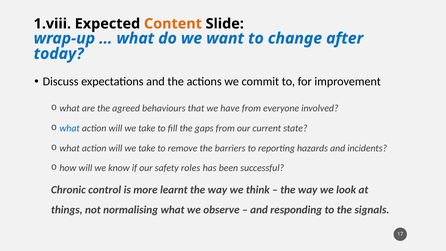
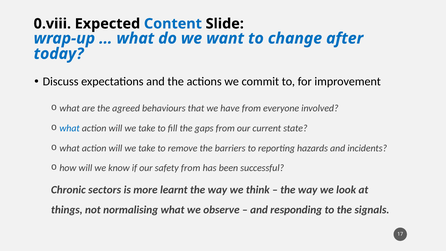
1.viii: 1.viii -> 0.viii (52, 24)
Content colour: orange -> blue (173, 24)
safety roles: roles -> from (191, 168)
control: control -> sectors (105, 190)
